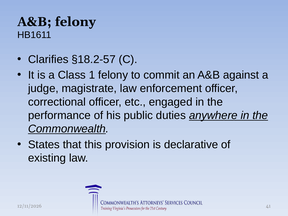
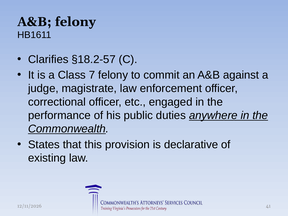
1: 1 -> 7 (92, 75)
